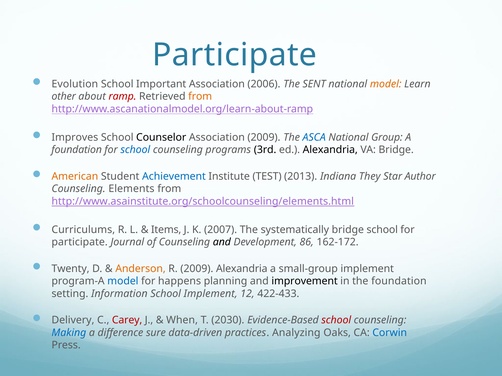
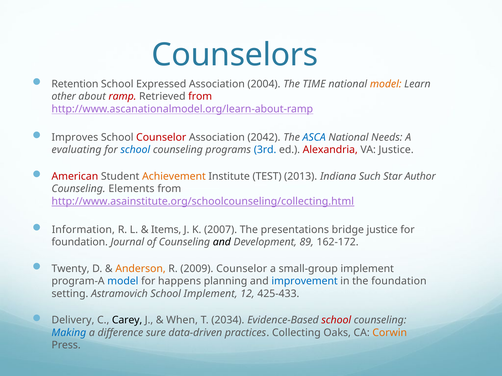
Participate: Participate -> Counselors (235, 55)
Evolution: Evolution -> Retention (75, 84)
Important: Important -> Expressed (161, 84)
2006: 2006 -> 2004 (264, 84)
SENT: SENT -> TIME (314, 84)
from colour: orange -> red (200, 97)
Counselor colour: black -> red (161, 137)
Association 2009: 2009 -> 2042 (264, 137)
Group: Group -> Needs (387, 137)
foundation: foundation -> evaluating (77, 150)
3rd colour: black -> blue (265, 150)
Alexandria colour: black -> red (330, 150)
VA Bridge: Bridge -> Justice (396, 150)
American colour: orange -> red (75, 176)
Achievement colour: blue -> orange (174, 176)
They: They -> Such (370, 176)
http://www.asainstitute.org/schoolcounseling/elements.html: http://www.asainstitute.org/schoolcounseling/elements.html -> http://www.asainstitute.org/schoolcounseling/collecting.html (203, 202)
Curriculums: Curriculums -> Information (83, 230)
systematically: systematically -> presentations (295, 230)
bridge school: school -> justice (382, 230)
participate: participate -> foundation (80, 242)
86: 86 -> 89 (307, 242)
2009 Alexandria: Alexandria -> Counselor (242, 269)
improvement colour: black -> blue (305, 281)
Information: Information -> Astramovich (119, 294)
422-433: 422-433 -> 425-433 (278, 294)
Carey colour: red -> black (127, 321)
2030: 2030 -> 2034 (228, 321)
Analyzing: Analyzing -> Collecting (296, 333)
Corwin colour: blue -> orange (390, 333)
